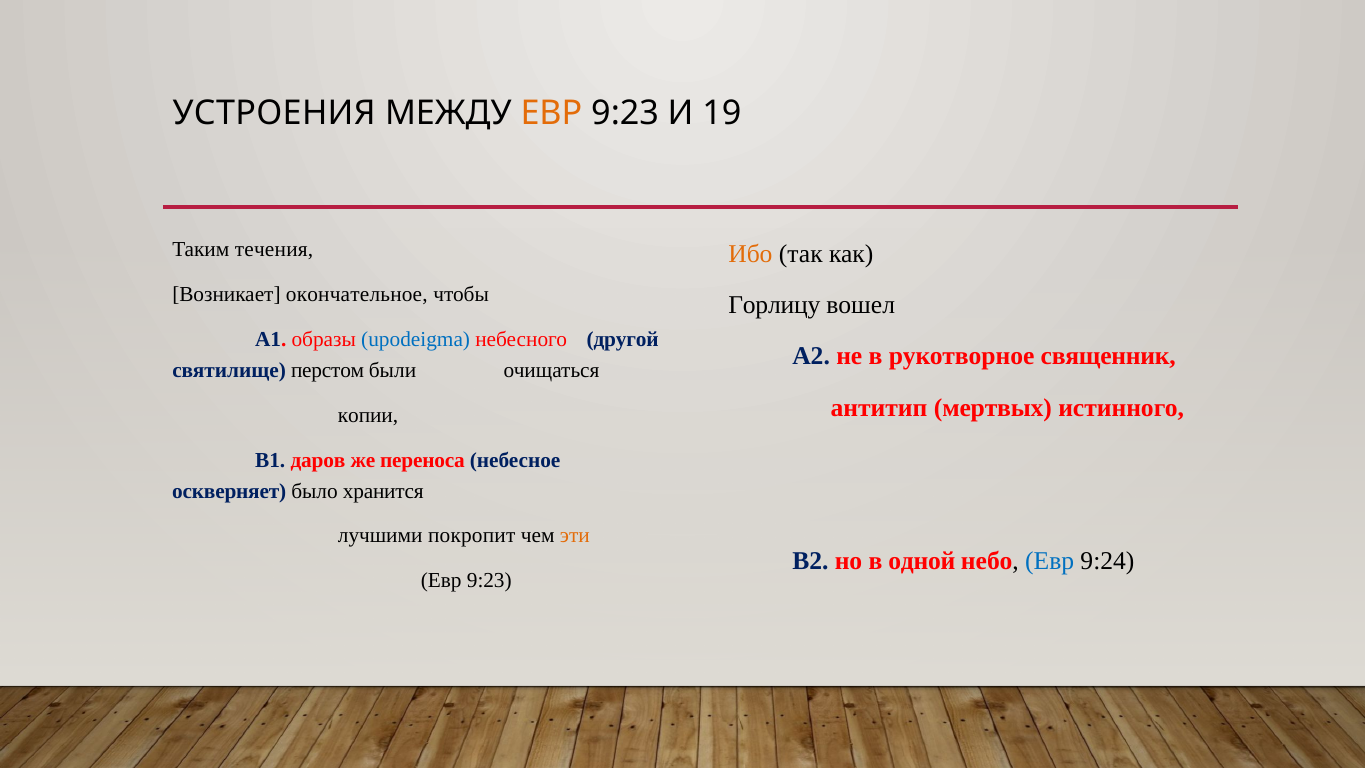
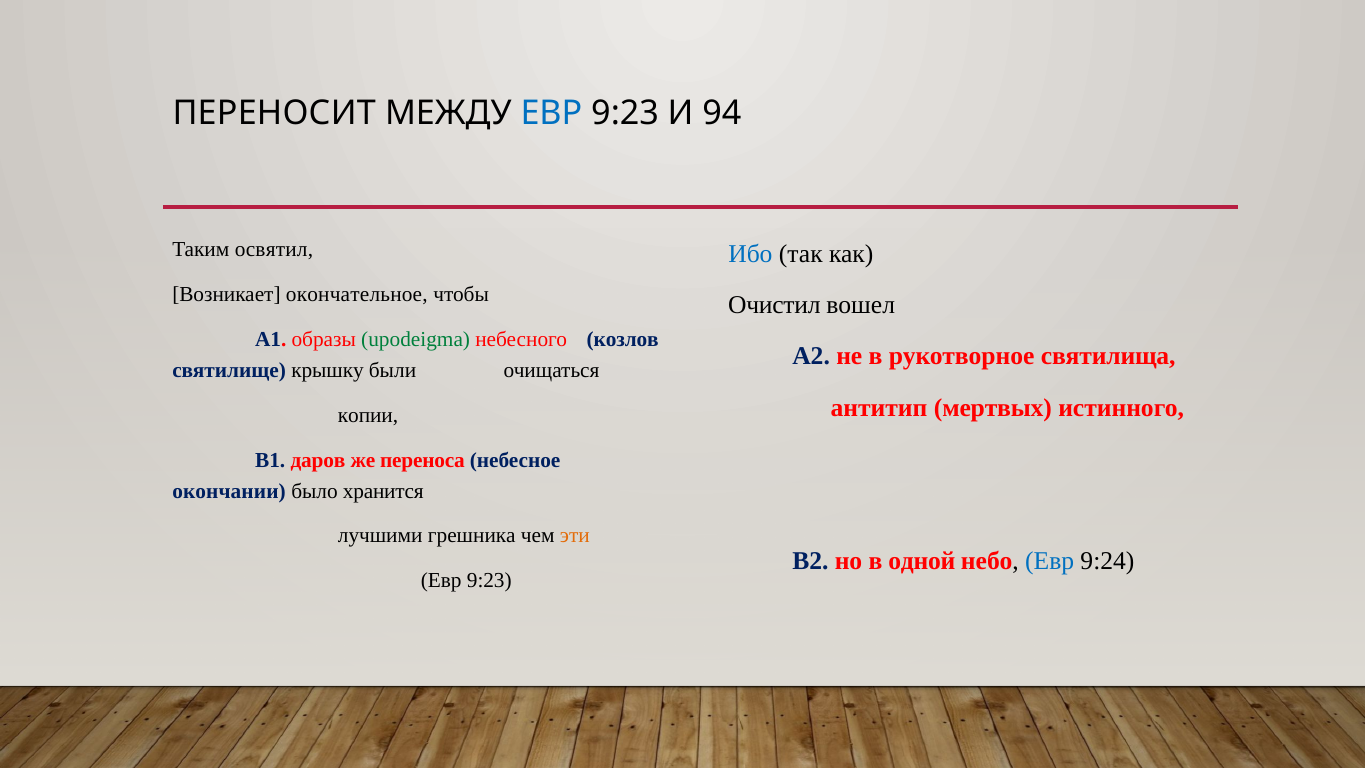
УСТРОЕНИЯ: УСТРОЕНИЯ -> ПЕРЕНОСИТ (274, 113)
ЕВР colour: orange -> blue (551, 113)
19: 19 -> 94 (722, 113)
течения: течения -> освятил (274, 250)
Ибо colour: orange -> blue (750, 254)
Горлицу: Горлицу -> Очистил (774, 305)
upodeigma colour: blue -> green (416, 340)
другой: другой -> козлов (623, 340)
священник: священник -> святилища (1108, 356)
перстом: перстом -> крышку (328, 370)
оскверняет: оскверняет -> окончании (229, 491)
покропит: покропит -> грешника (472, 536)
